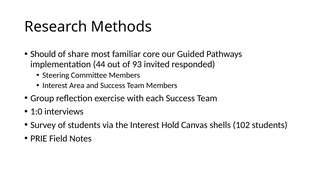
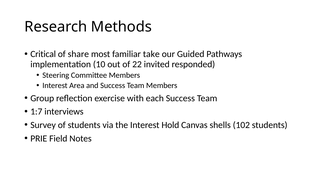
Should: Should -> Critical (43, 54)
core: core -> take (151, 54)
44: 44 -> 10 (99, 64)
93: 93 -> 22 (137, 64)
1:0: 1:0 -> 1:7 (36, 112)
